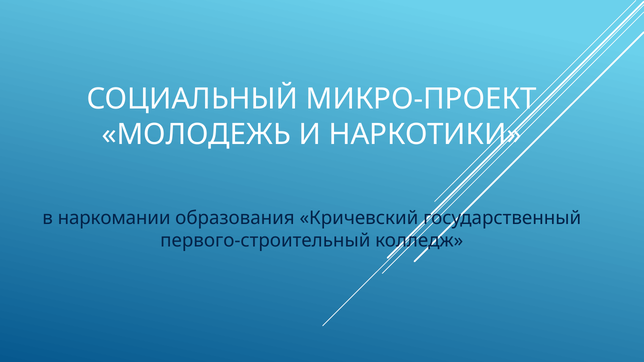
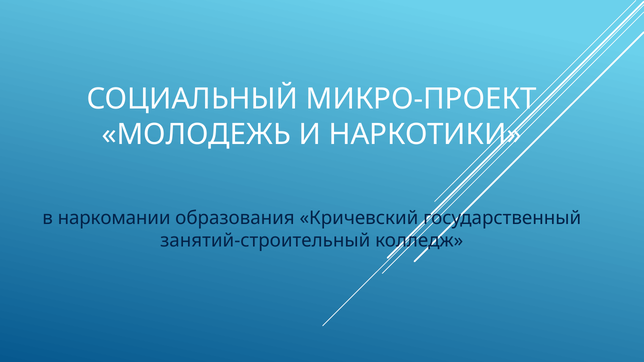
первого-строительный: первого-строительный -> занятий-строительный (265, 240)
